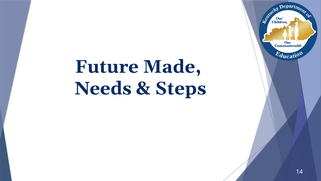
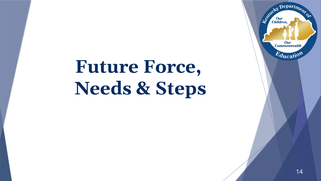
Made: Made -> Force (172, 67)
